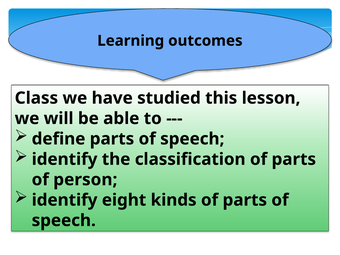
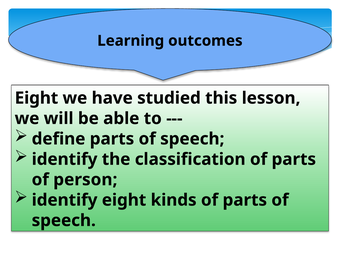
Class: Class -> Eight (36, 98)
